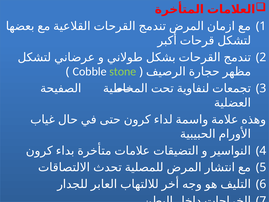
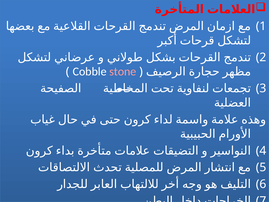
stone colour: light green -> pink (123, 72)
